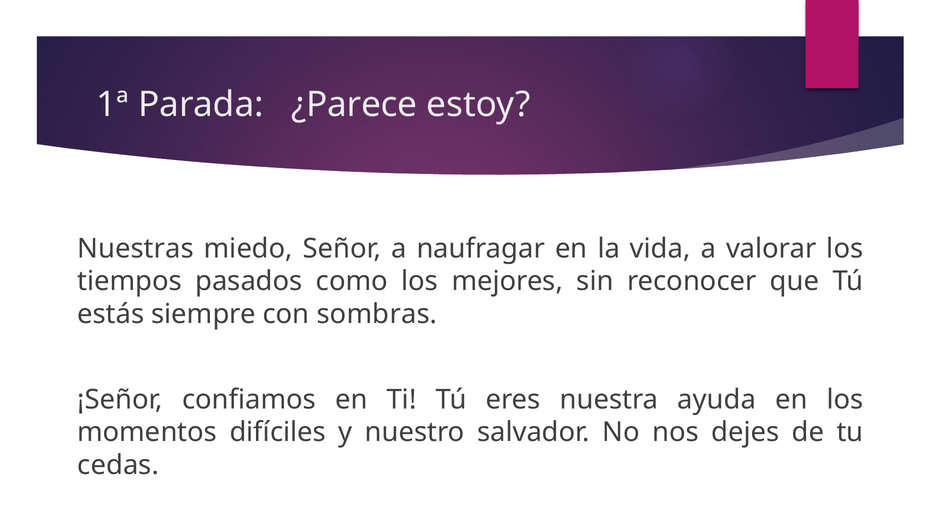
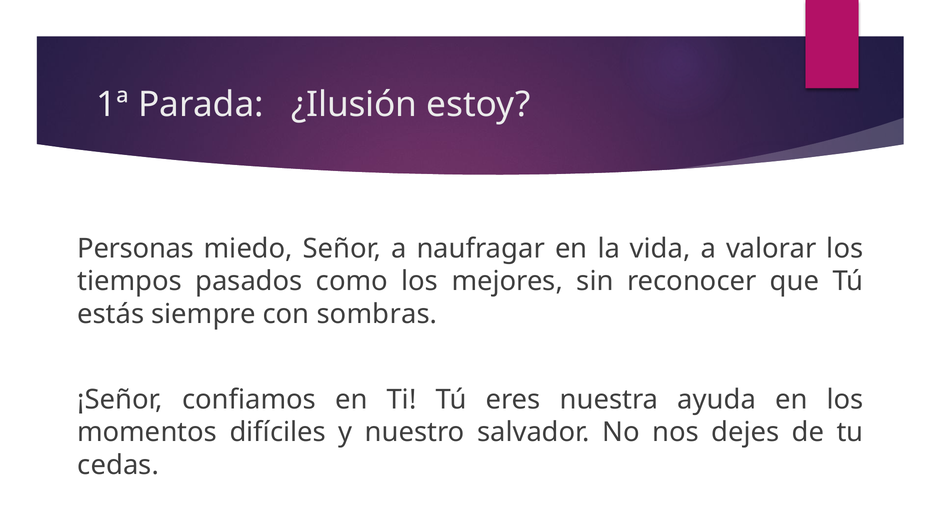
¿Parece: ¿Parece -> ¿Ilusión (354, 105)
Nuestras: Nuestras -> Personas (136, 249)
